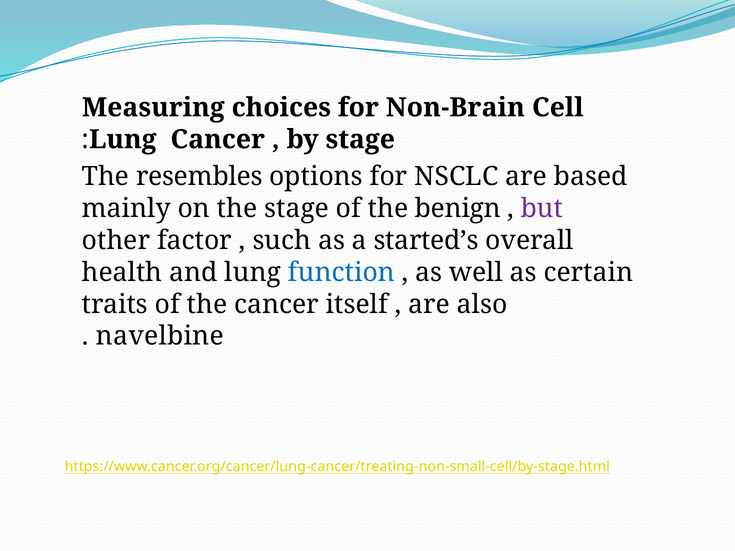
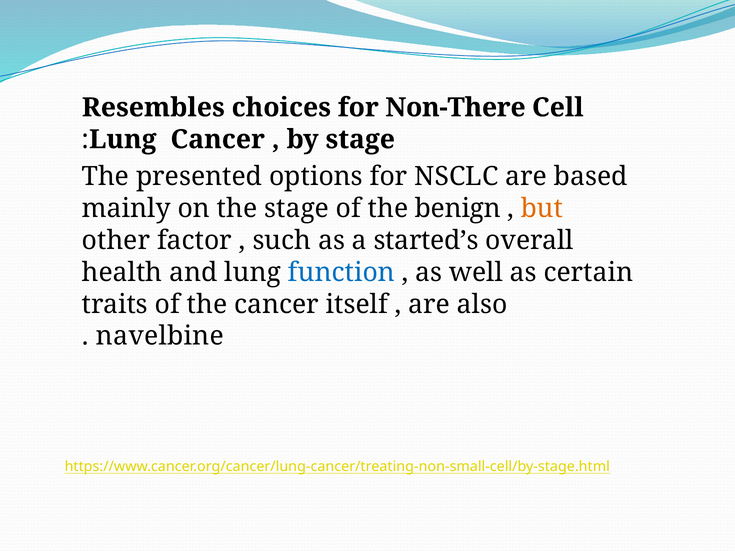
Measuring: Measuring -> Resembles (153, 108)
Non-Brain: Non-Brain -> Non-There (455, 108)
resembles: resembles -> presented (199, 177)
but colour: purple -> orange (542, 209)
